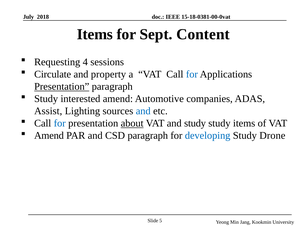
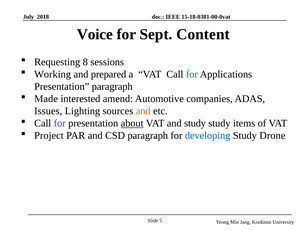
Items: Items -> Voice (95, 34)
4: 4 -> 8 (85, 62)
Circulate: Circulate -> Working (53, 74)
property: property -> prepared (109, 74)
Presentation underline: present -> none (62, 87)
Study: Study -> Made (46, 99)
Assist: Assist -> Issues (48, 111)
and colour: blue -> orange (143, 111)
for colour: blue -> purple (60, 123)
Amend: Amend -> Project (49, 136)
